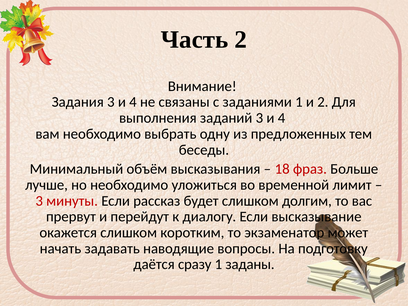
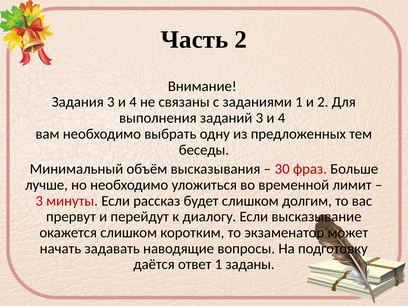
18: 18 -> 30 (282, 169)
сразу: сразу -> ответ (195, 264)
